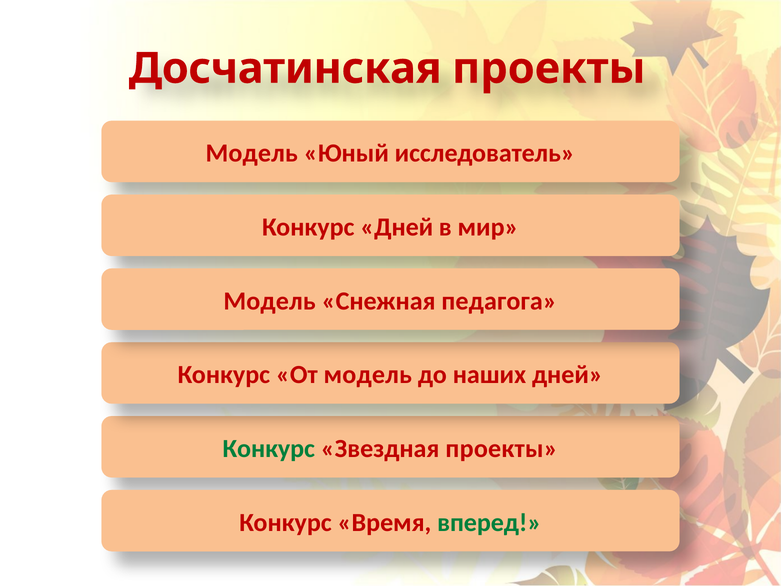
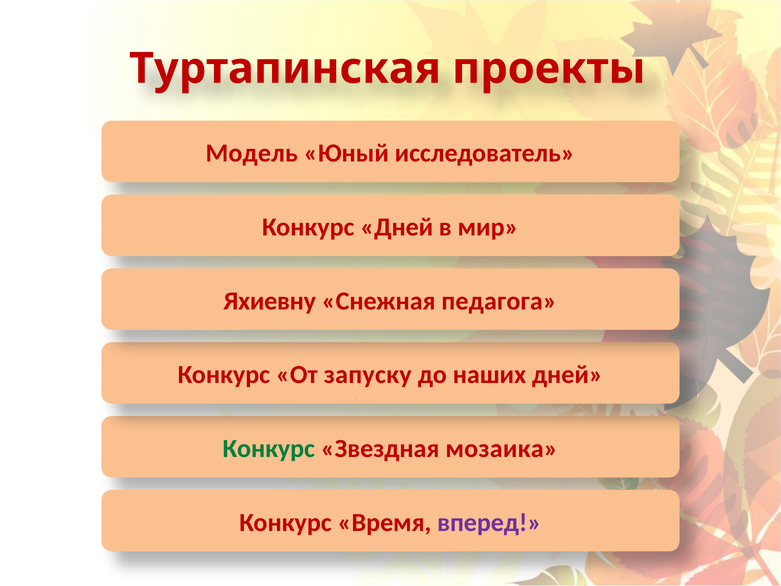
Досчатинская: Досчатинская -> Туртапинская (285, 69)
Модель: Модель -> Яхиевну (270, 301)
От модель: модель -> запуску (368, 375)
Звездная проекты: проекты -> мозаика (502, 448)
вперед colour: green -> purple (489, 522)
